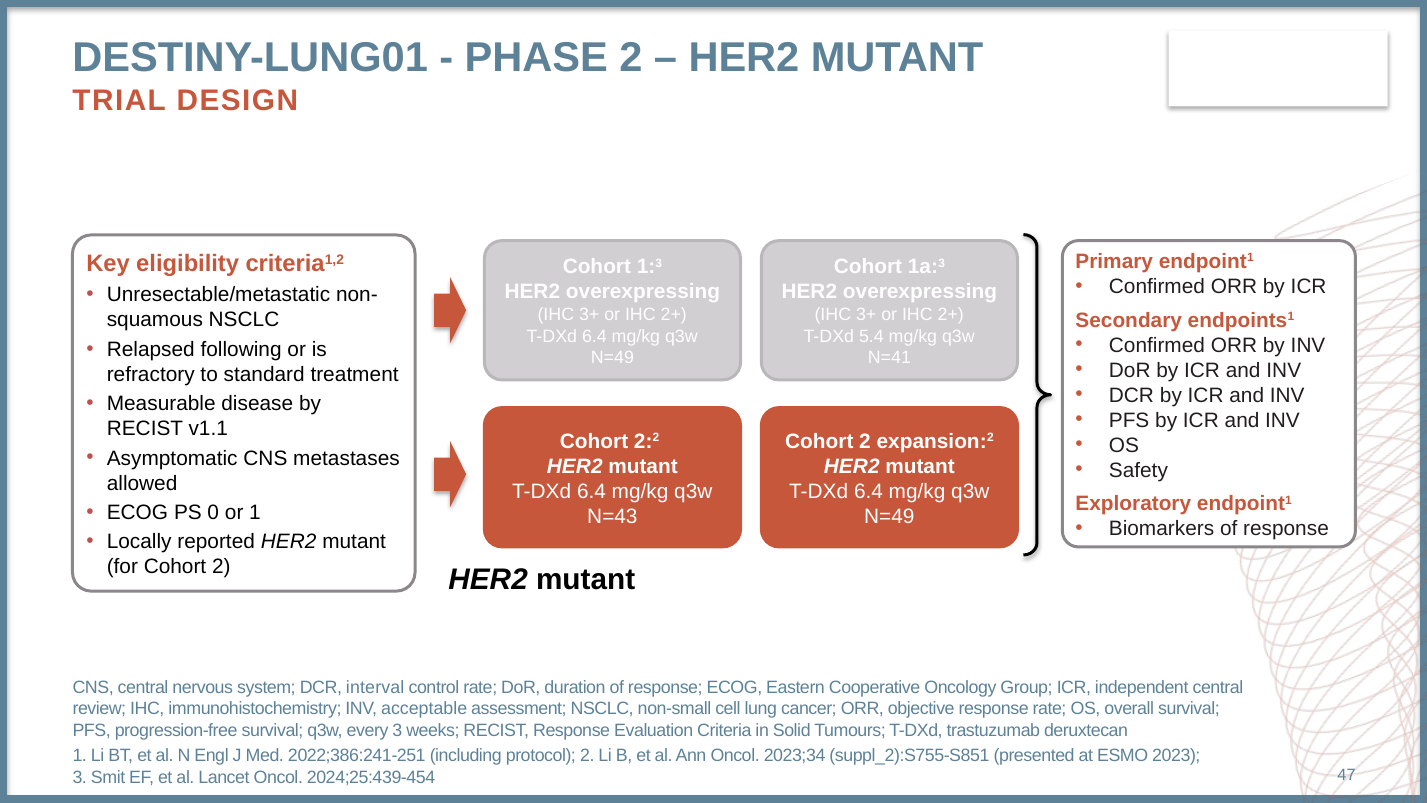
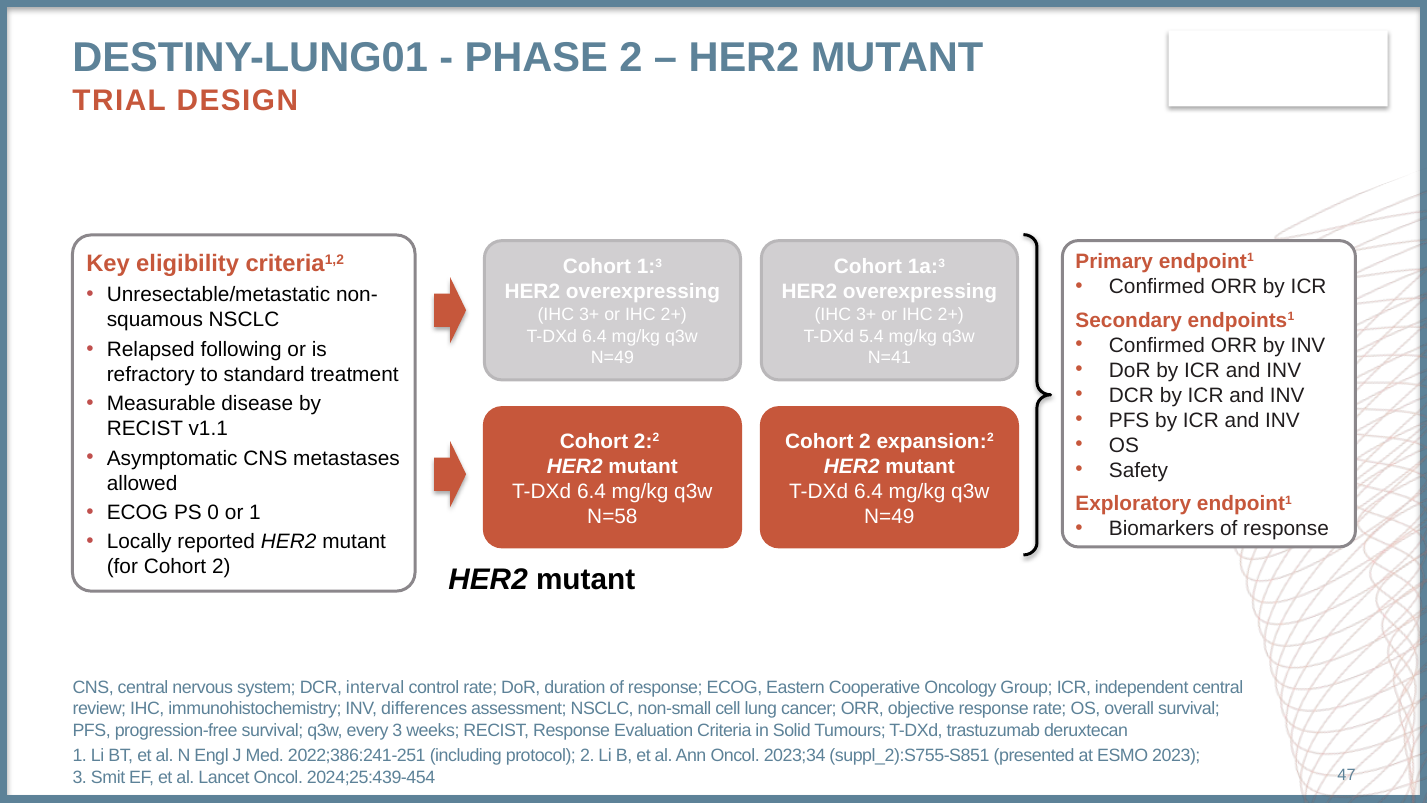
N=43: N=43 -> N=58 (612, 516)
acceptable: acceptable -> differences (424, 709)
